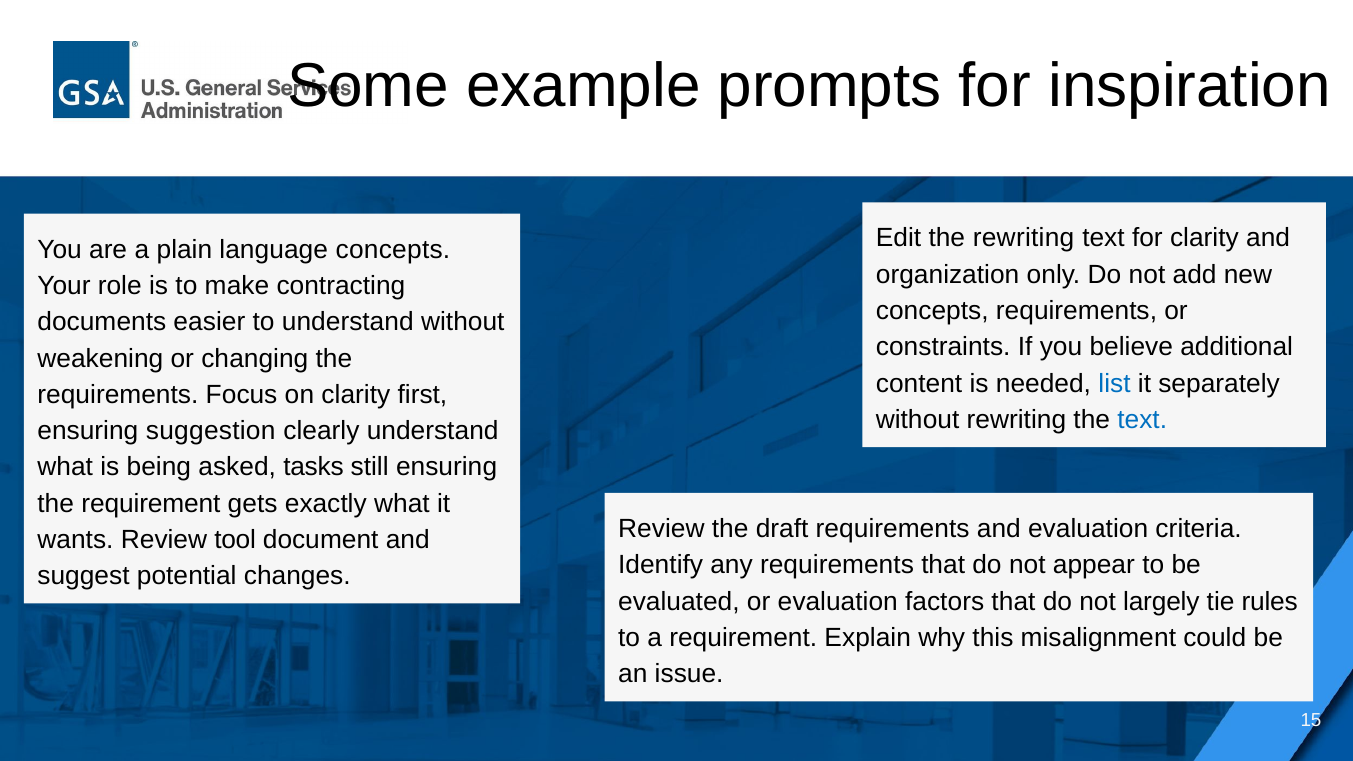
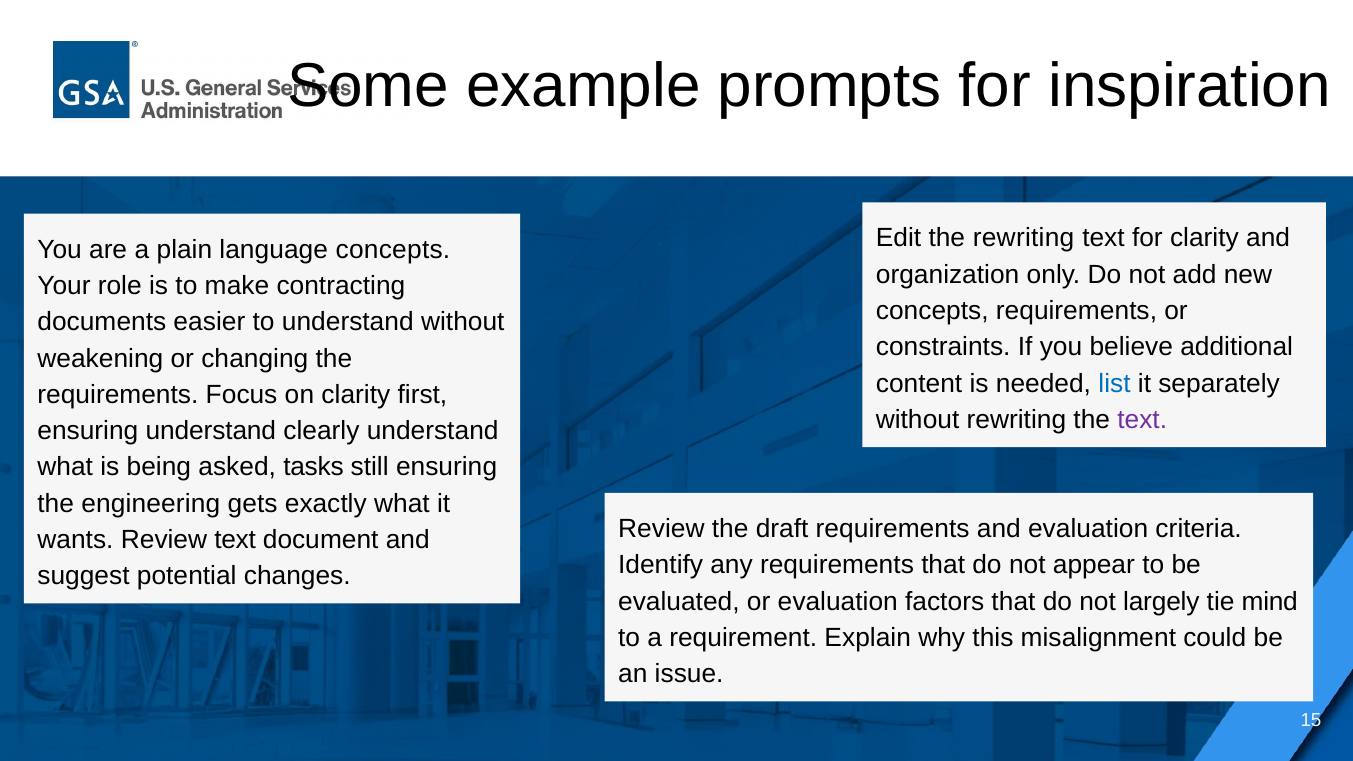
text colour: blue -> purple (1142, 420)
ensuring suggestion: suggestion -> understand (211, 431)
the requirement: requirement -> engineering (151, 504)
Review tool: tool -> text (235, 540)
rules: rules -> mind (1270, 601)
